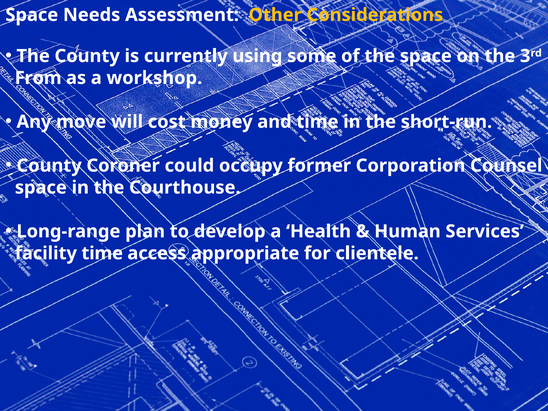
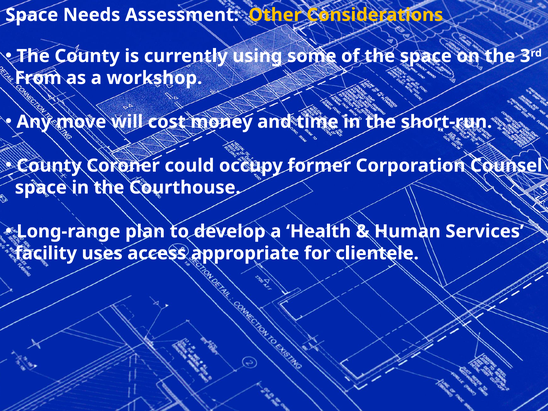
facility time: time -> uses (102, 253)
